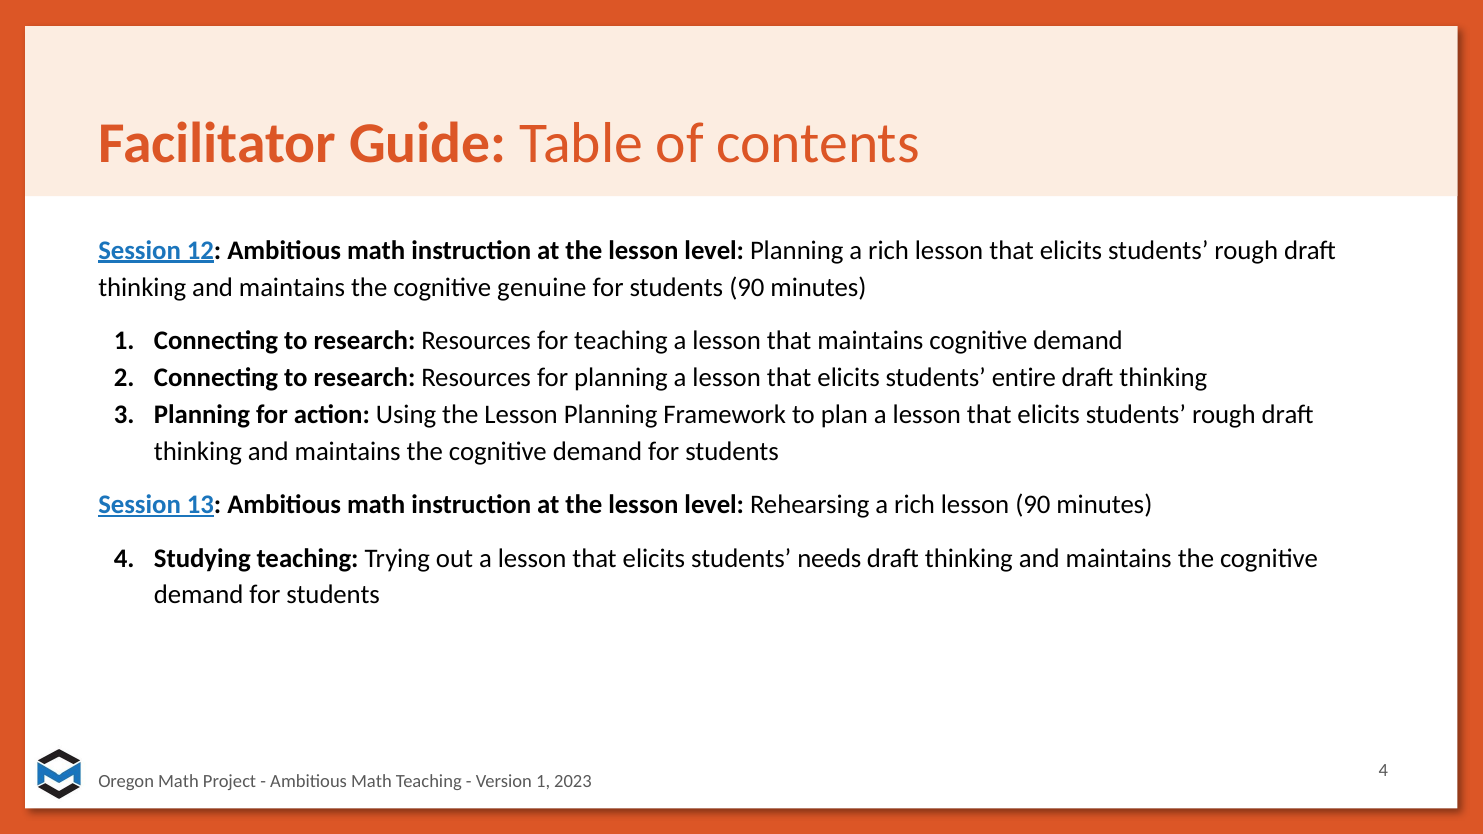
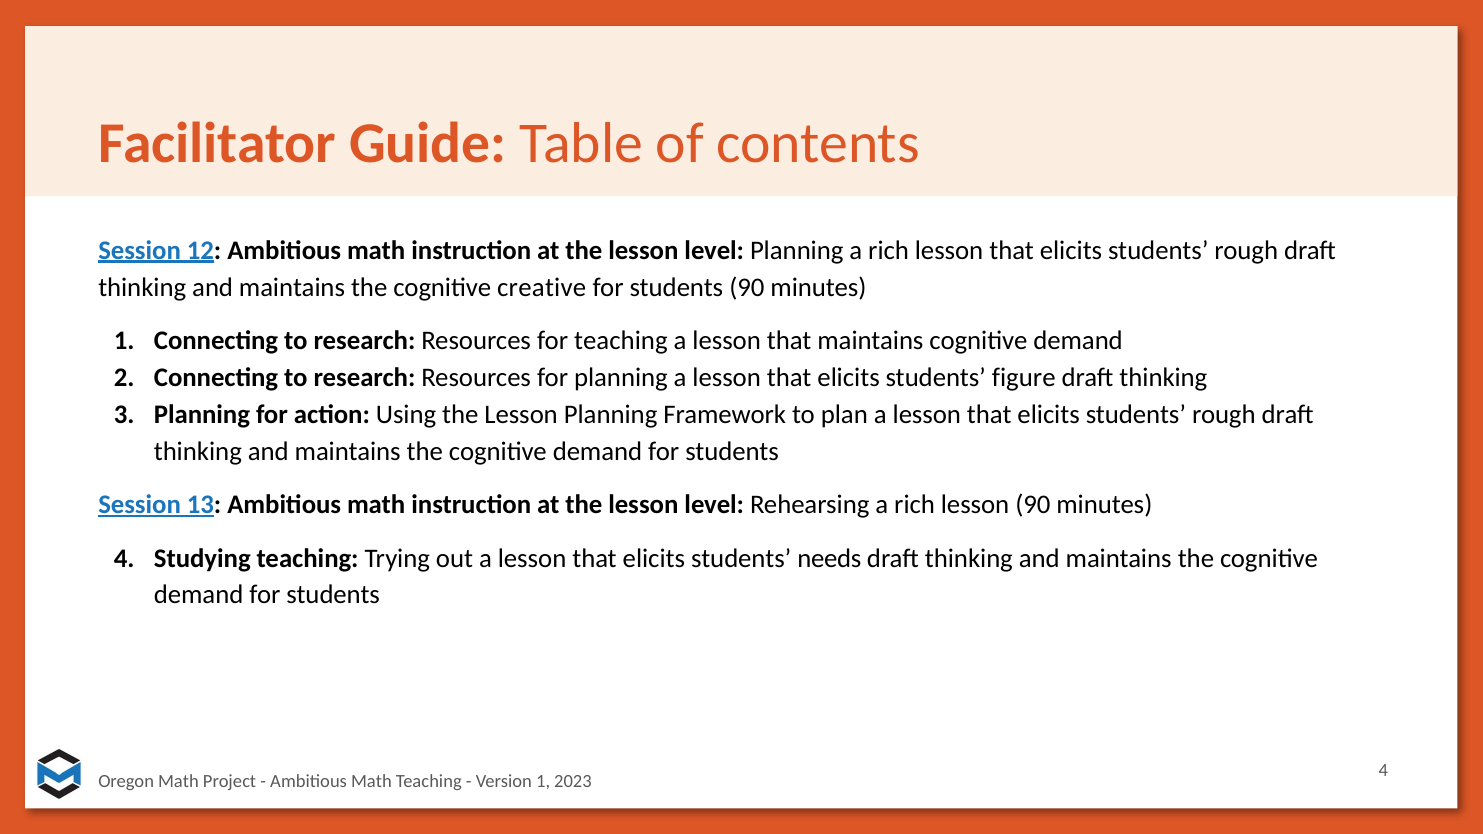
genuine: genuine -> creative (542, 288)
entire: entire -> figure (1024, 378)
